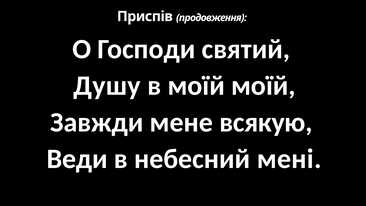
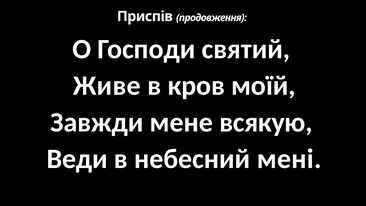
Душу: Душу -> Живе (107, 86)
в моїй: моїй -> кров (196, 86)
